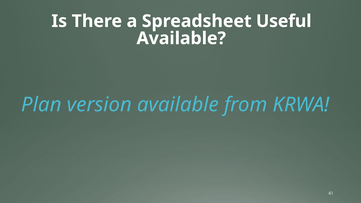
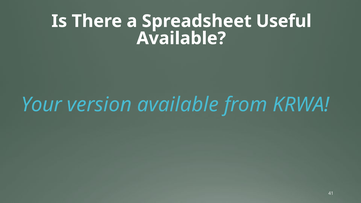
Plan: Plan -> Your (42, 105)
